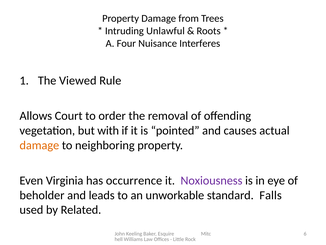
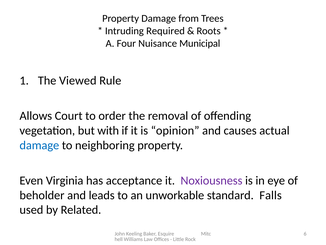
Unlawful: Unlawful -> Required (166, 31)
Interferes: Interferes -> Municipal (200, 43)
pointed: pointed -> opinion (175, 130)
damage colour: orange -> blue (39, 145)
occurrence: occurrence -> acceptance (134, 180)
